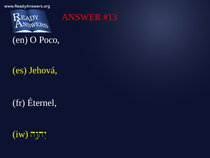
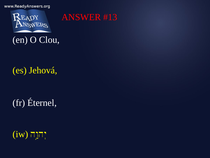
Poco: Poco -> Clou (49, 40)
